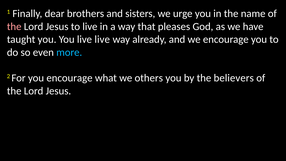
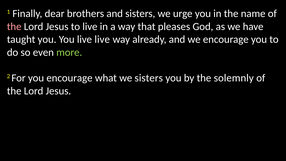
more colour: light blue -> light green (69, 52)
we others: others -> sisters (149, 78)
believers: believers -> solemnly (234, 78)
